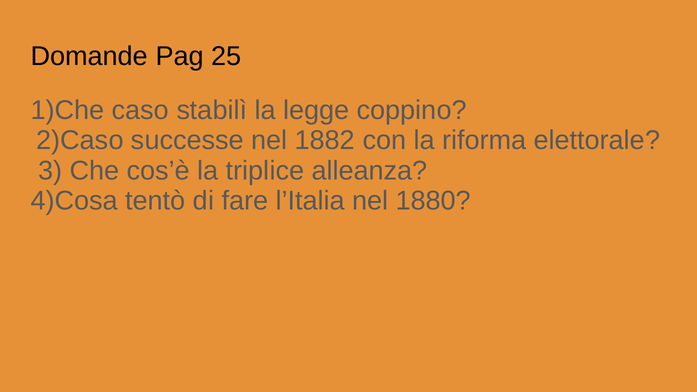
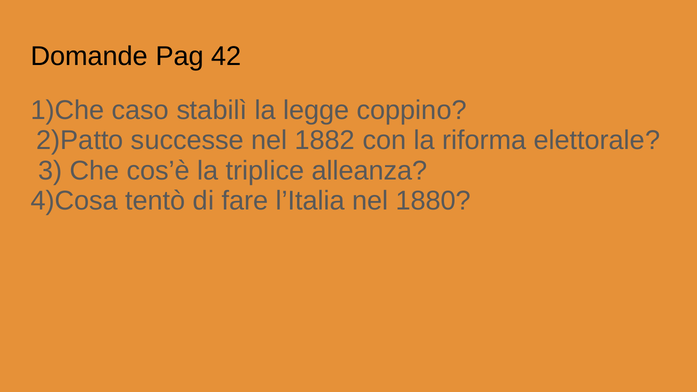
25: 25 -> 42 (226, 56)
2)Caso: 2)Caso -> 2)Patto (80, 141)
